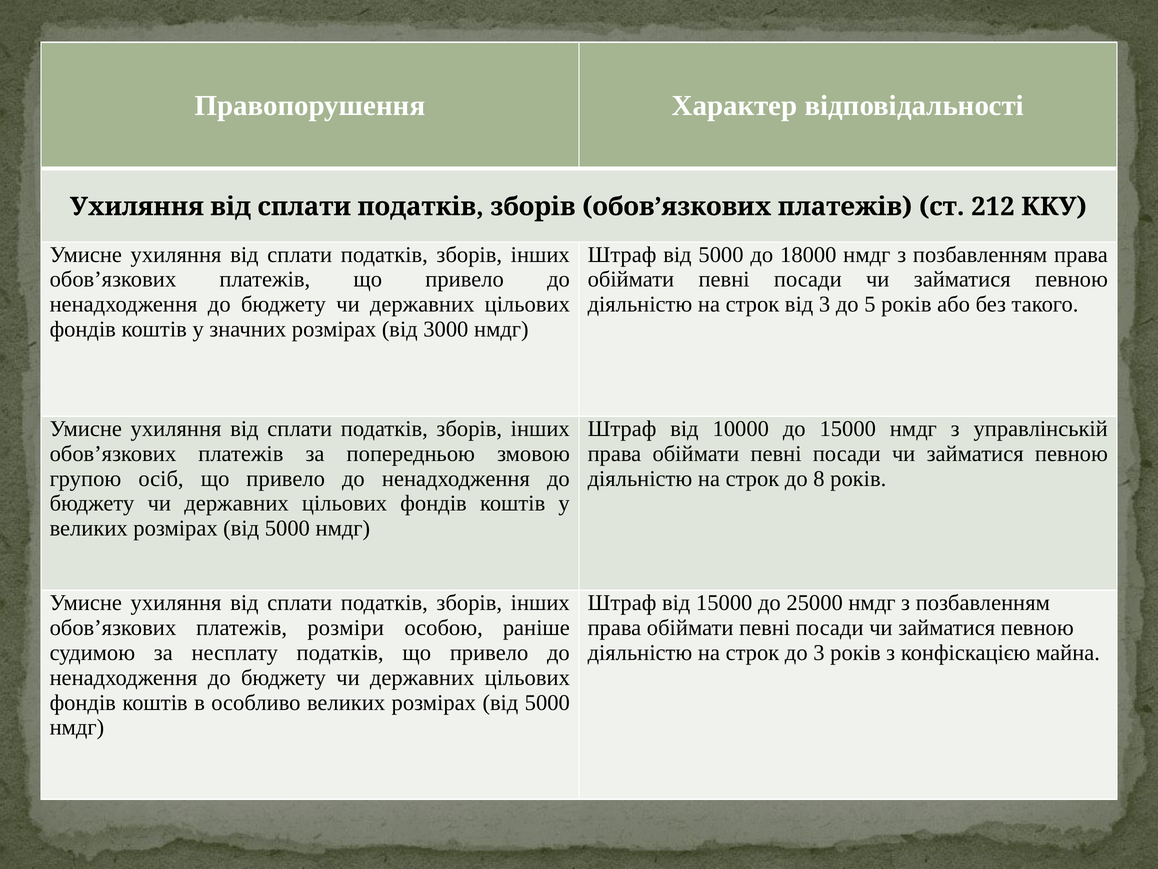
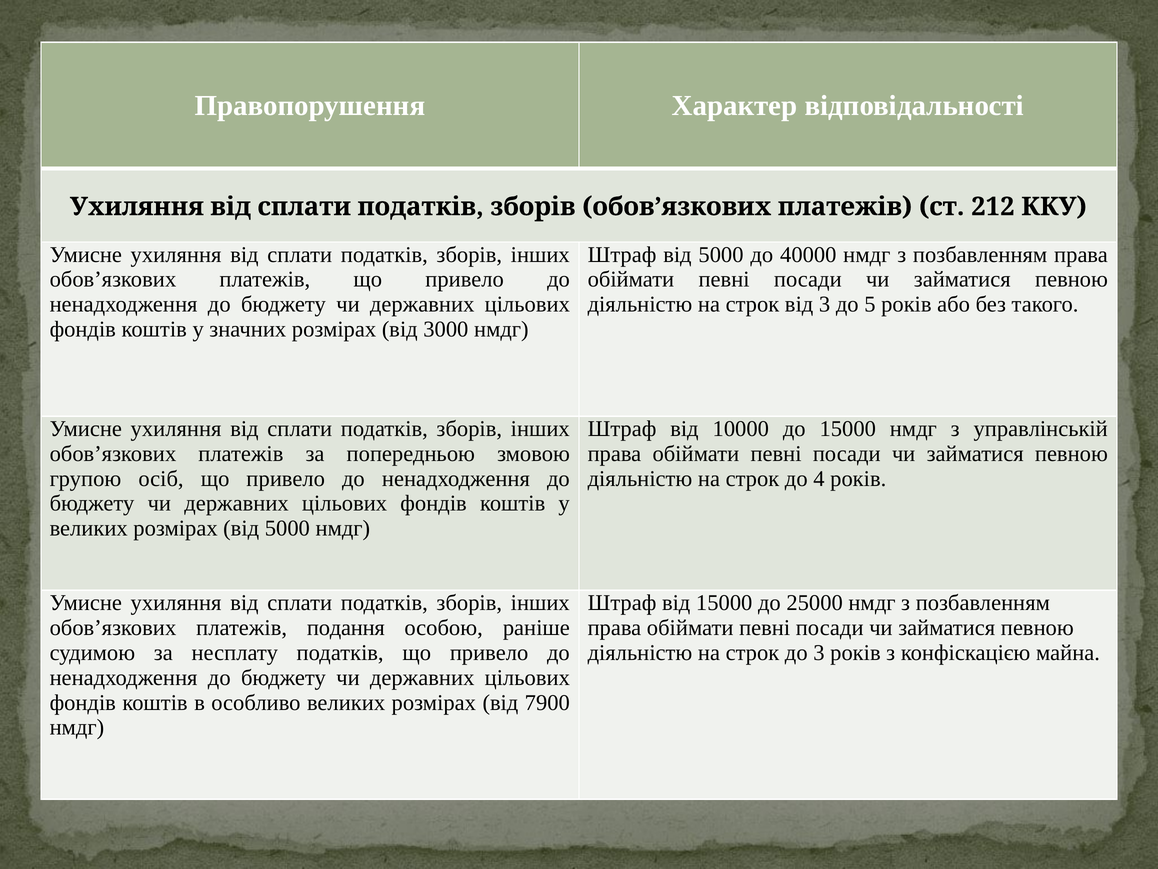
18000: 18000 -> 40000 (808, 254)
8: 8 -> 4 (819, 478)
розміри: розміри -> подання (346, 628)
5000: 5000 -> 7900 (547, 702)
